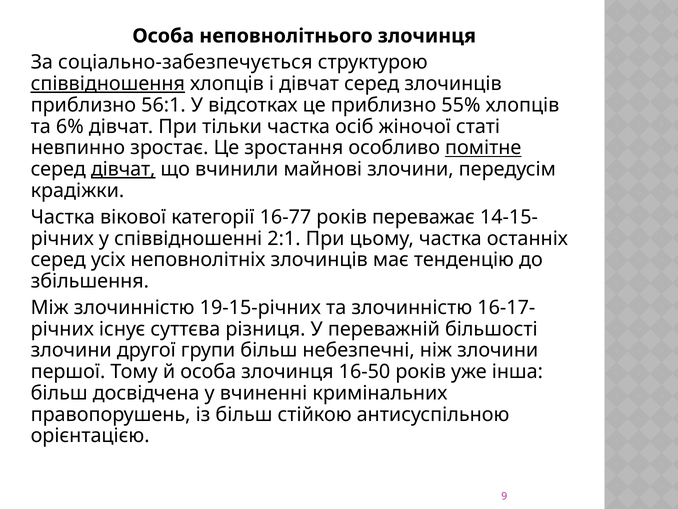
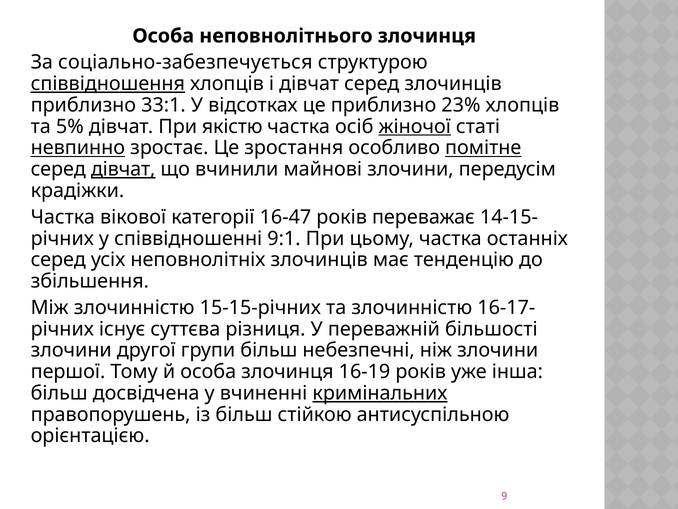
56:1: 56:1 -> 33:1 (163, 105)
55%: 55% -> 23% (461, 105)
6%: 6% -> 5% (70, 126)
тільки: тільки -> якістю (232, 126)
жіночої underline: none -> present (415, 126)
невпинно underline: none -> present (78, 148)
16-77: 16-77 -> 16-47 (285, 217)
2:1: 2:1 -> 9:1 (284, 238)
19-15-річних: 19-15-річних -> 15-15-річних (260, 307)
16-50: 16-50 -> 16-19 (365, 371)
кримінальних underline: none -> present (380, 393)
